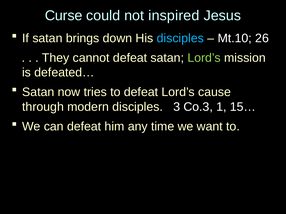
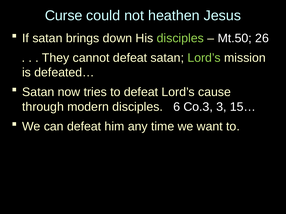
inspired: inspired -> heathen (174, 16)
disciples colour: light blue -> light green (180, 38)
Mt.10: Mt.10 -> Mt.50 (235, 38)
3: 3 -> 6 (177, 107)
1: 1 -> 3 (221, 107)
